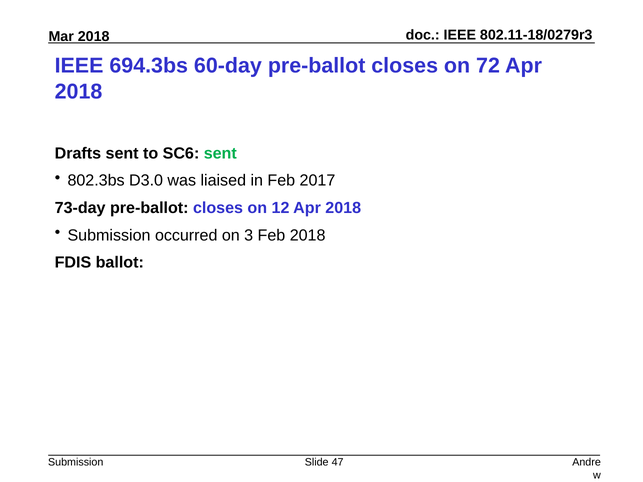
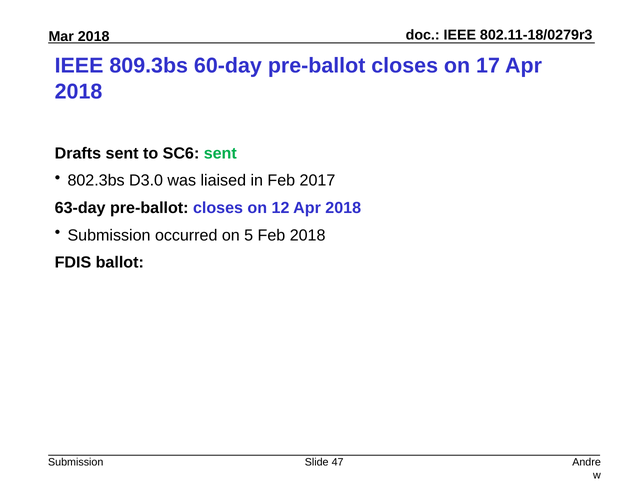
694.3bs: 694.3bs -> 809.3bs (149, 66)
72: 72 -> 17 (488, 66)
73-day: 73-day -> 63-day (80, 208)
3: 3 -> 5 (249, 235)
